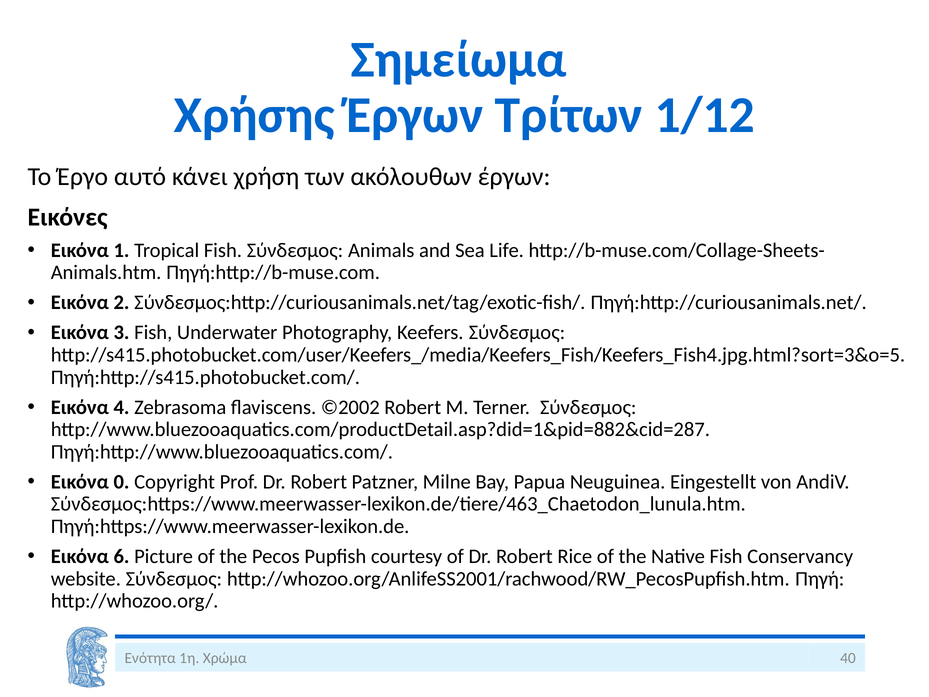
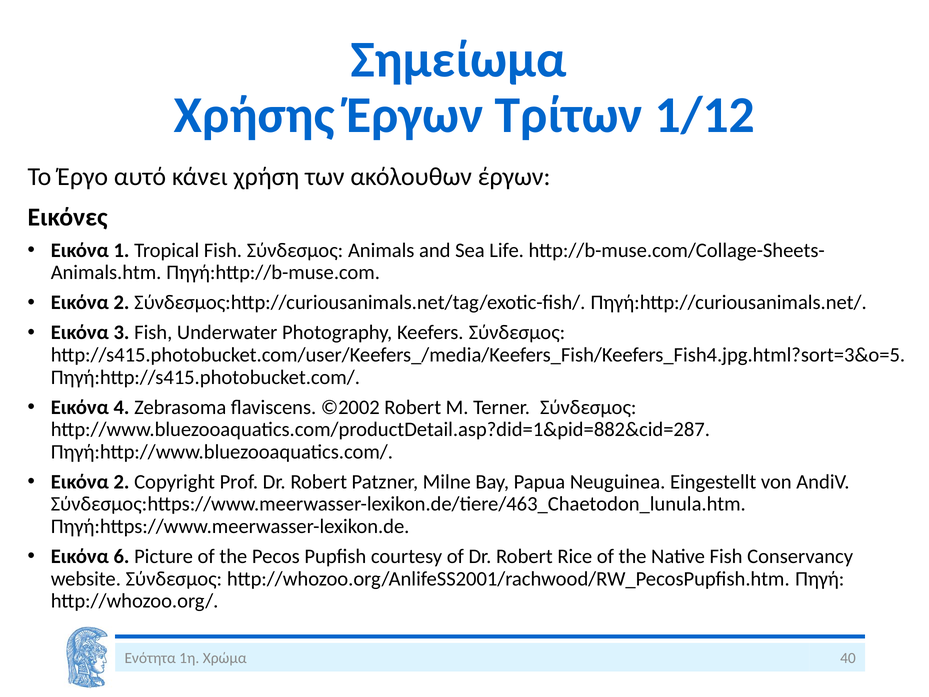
0: 0 -> 2 (122, 482)
